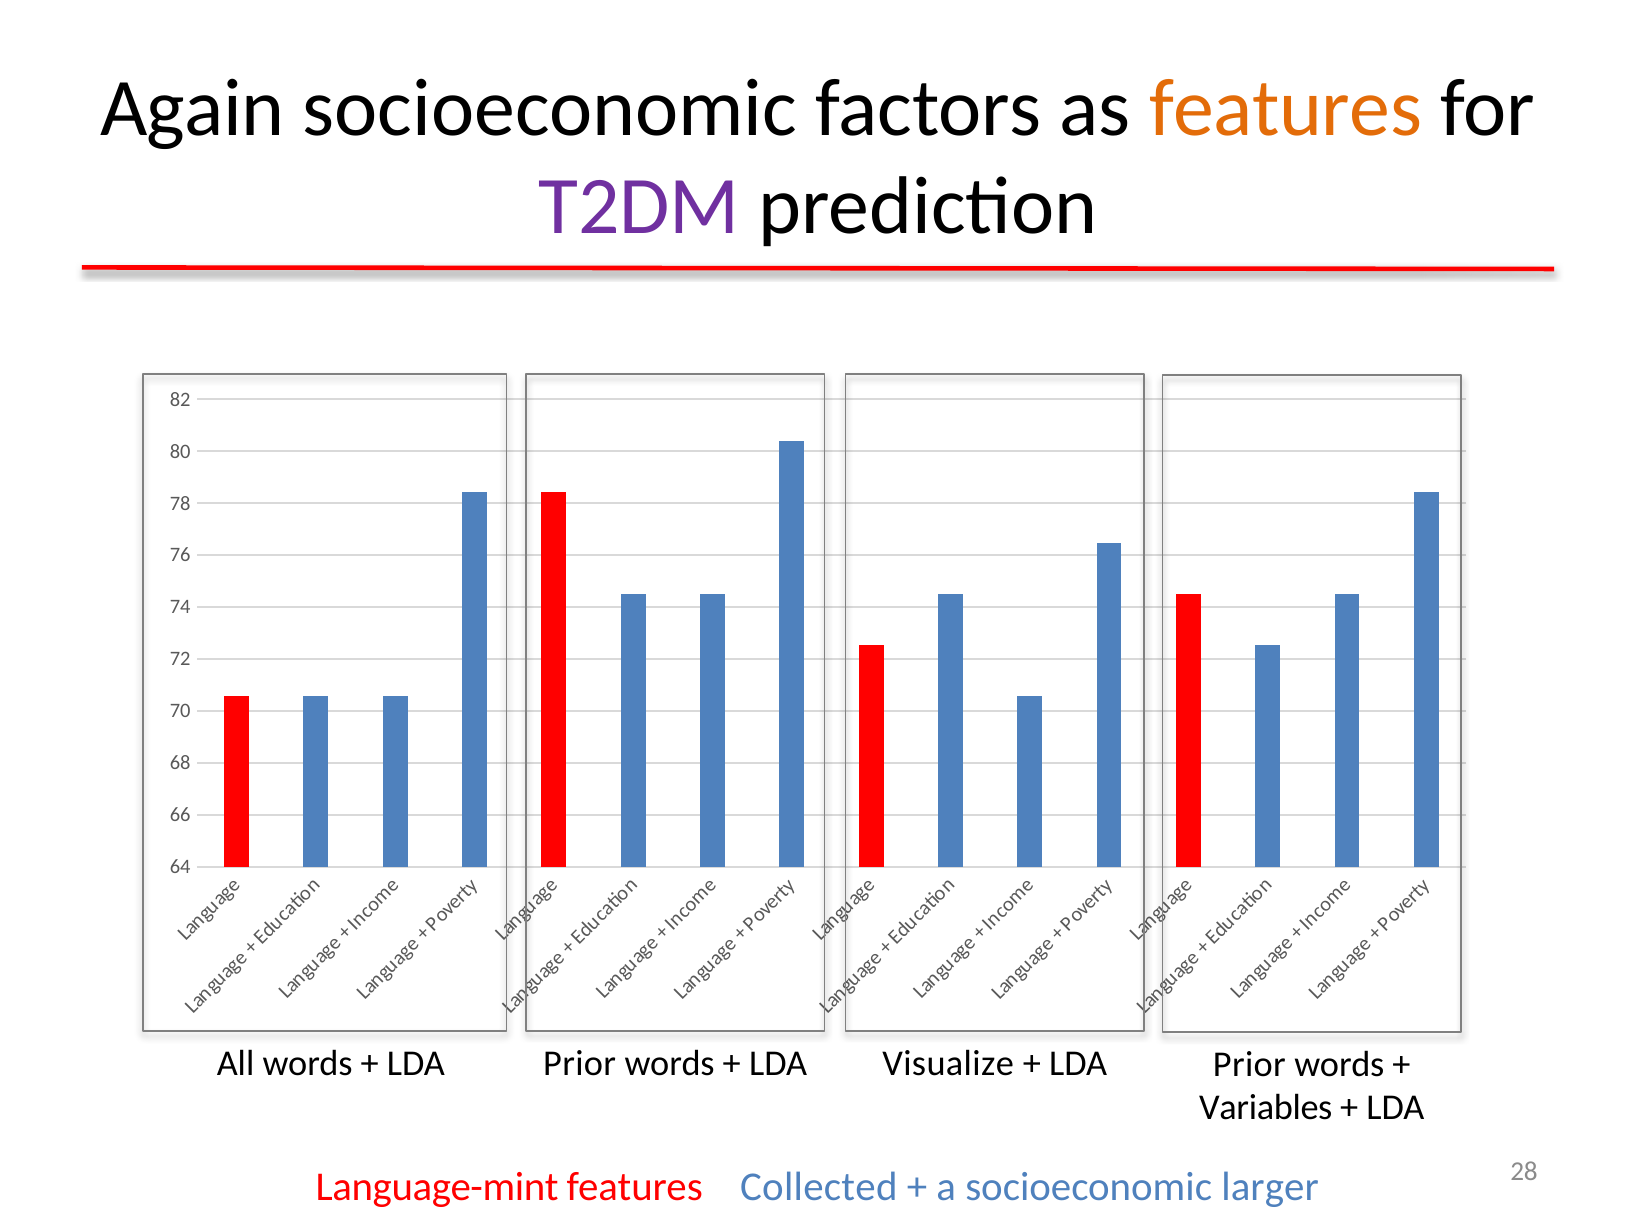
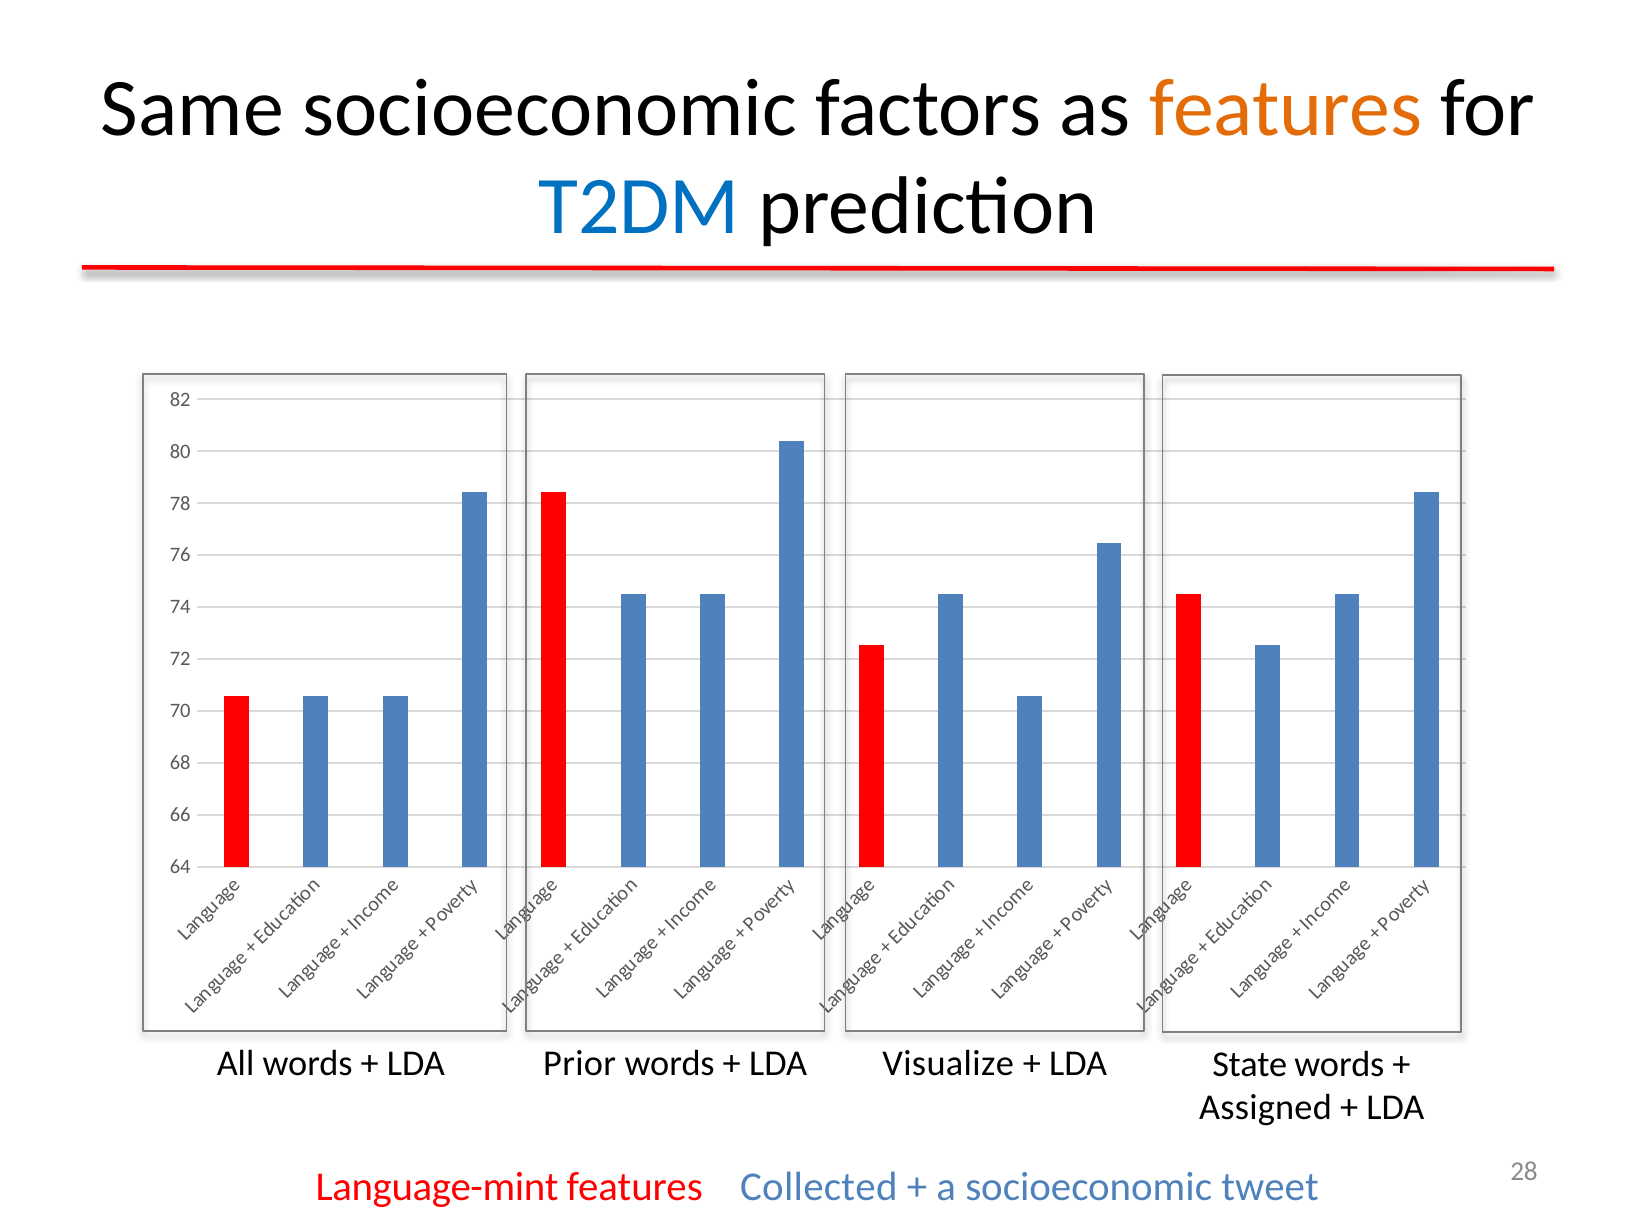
Again: Again -> Same (192, 108)
T2DM colour: purple -> blue (639, 206)
Prior: Prior -> State (1250, 1064)
Variables: Variables -> Assigned (1266, 1108)
larger: larger -> tweet (1270, 1187)
